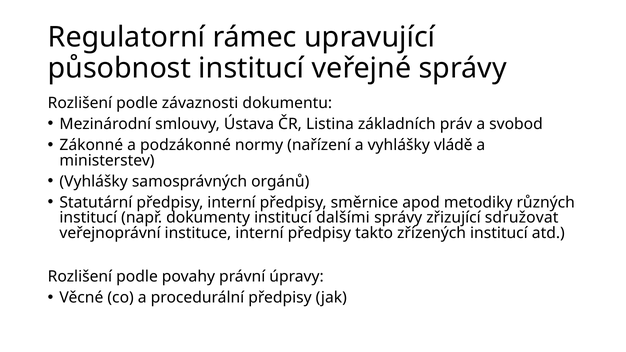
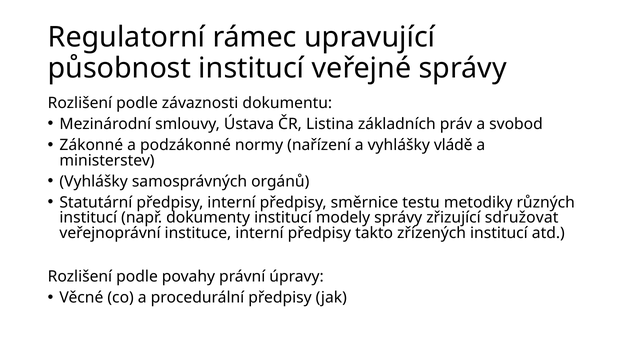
apod: apod -> testu (421, 203)
dalšími: dalšími -> modely (343, 218)
